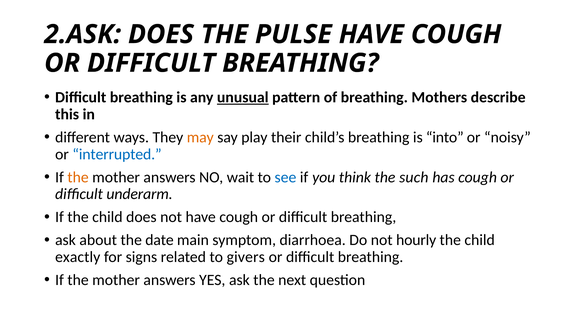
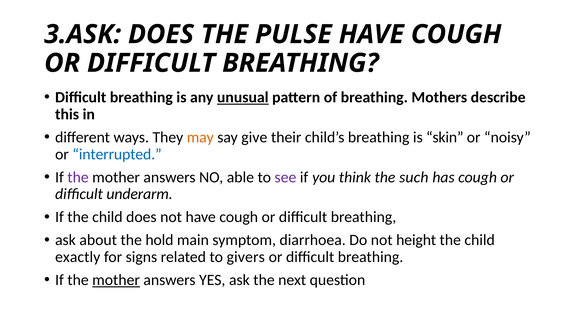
2.ASK: 2.ASK -> 3.ASK (83, 34)
play: play -> give (254, 137)
into: into -> skin (445, 137)
the colour: orange -> purple (78, 177)
wait: wait -> able (240, 177)
see colour: blue -> purple (285, 177)
date: date -> hold (159, 240)
hourly: hourly -> height (416, 240)
mother underline: none -> present (116, 280)
